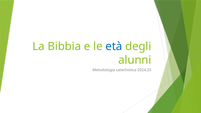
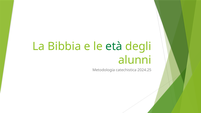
età colour: blue -> green (114, 46)
